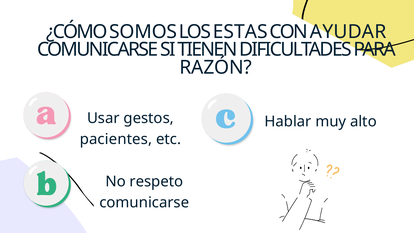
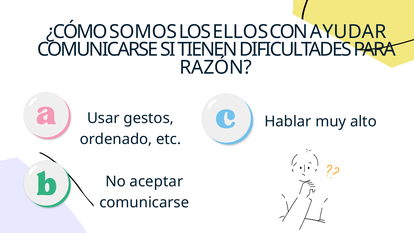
ESTAS: ESTAS -> ELLOS (240, 32)
pacientes: pacientes -> ordenado (116, 139)
respeto: respeto -> aceptar (156, 181)
